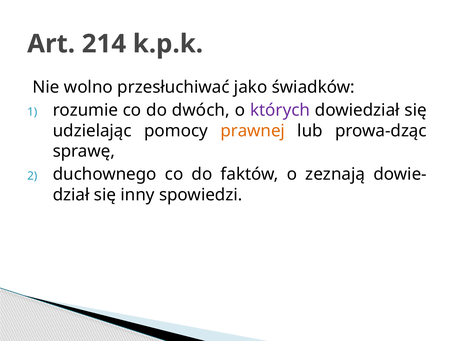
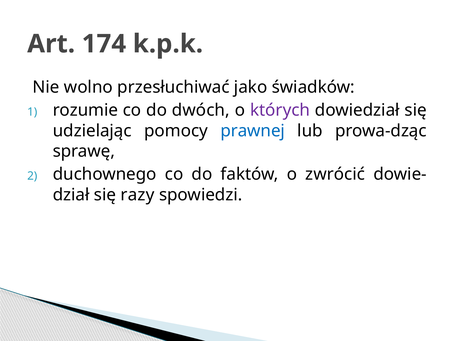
214: 214 -> 174 (104, 44)
prawnej colour: orange -> blue (253, 131)
zeznają: zeznają -> zwrócić (335, 174)
inny: inny -> razy (137, 194)
